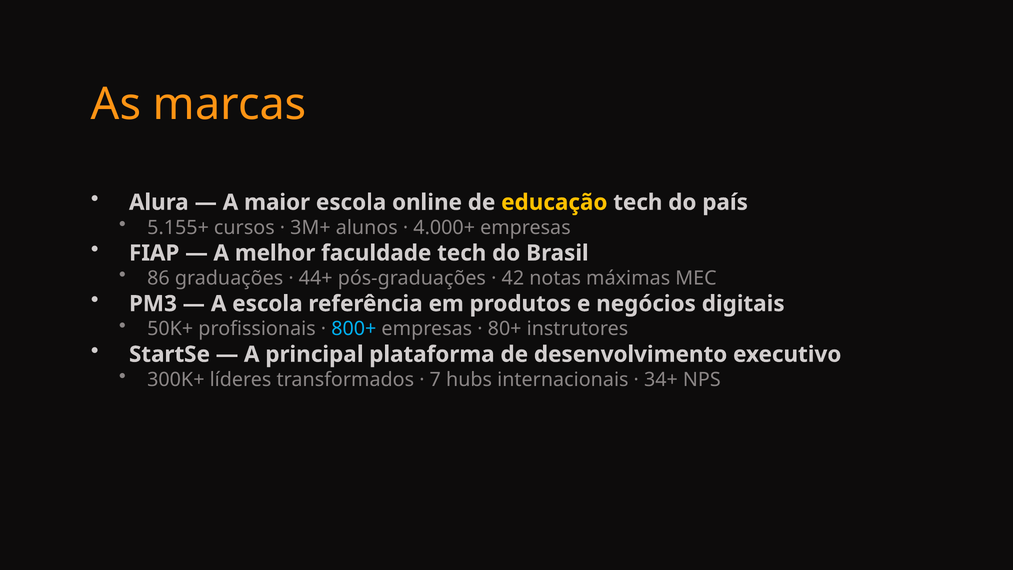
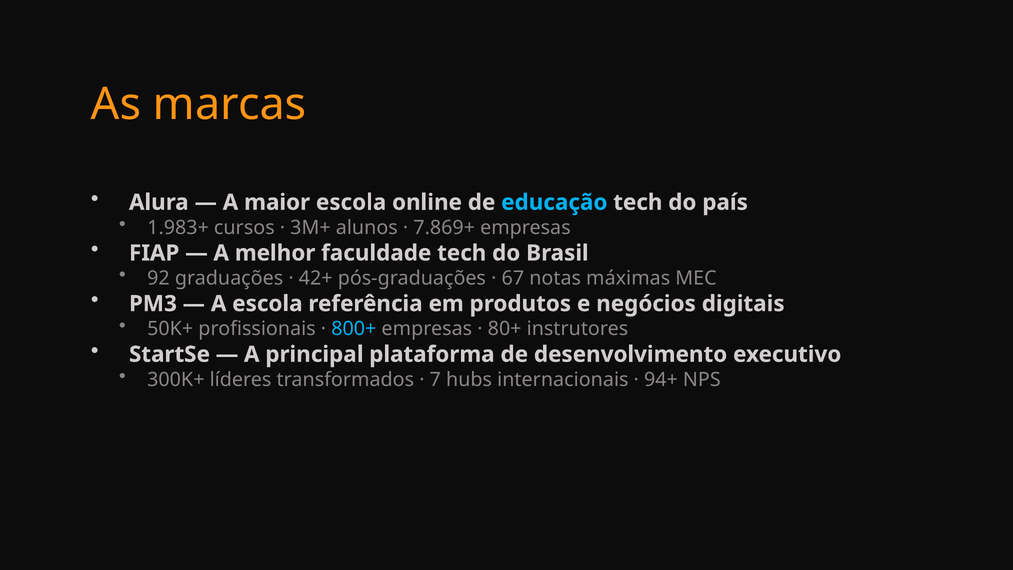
educação colour: yellow -> light blue (554, 202)
5.155+: 5.155+ -> 1.983+ (178, 227)
4.000+: 4.000+ -> 7.869+ (444, 227)
86: 86 -> 92 (158, 278)
44+: 44+ -> 42+ (316, 278)
42: 42 -> 67 (513, 278)
34+: 34+ -> 94+ (661, 379)
